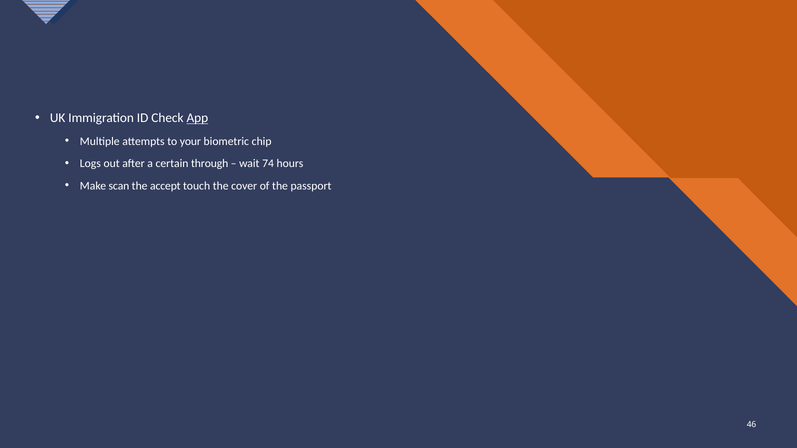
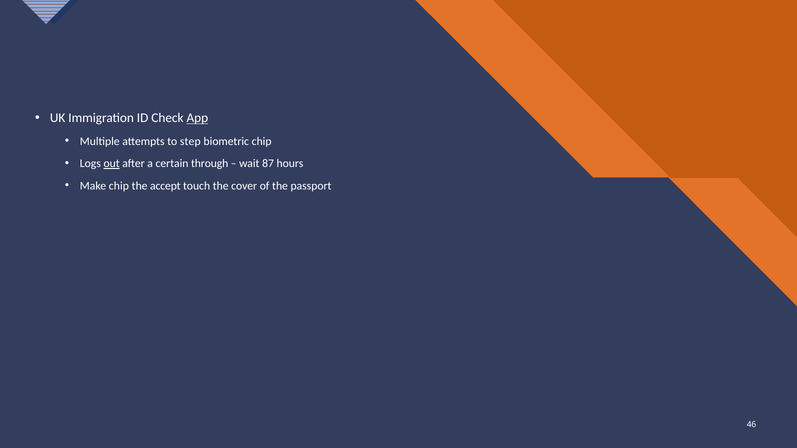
your: your -> step (190, 141)
out underline: none -> present (112, 164)
74: 74 -> 87 (268, 164)
Make scan: scan -> chip (119, 186)
